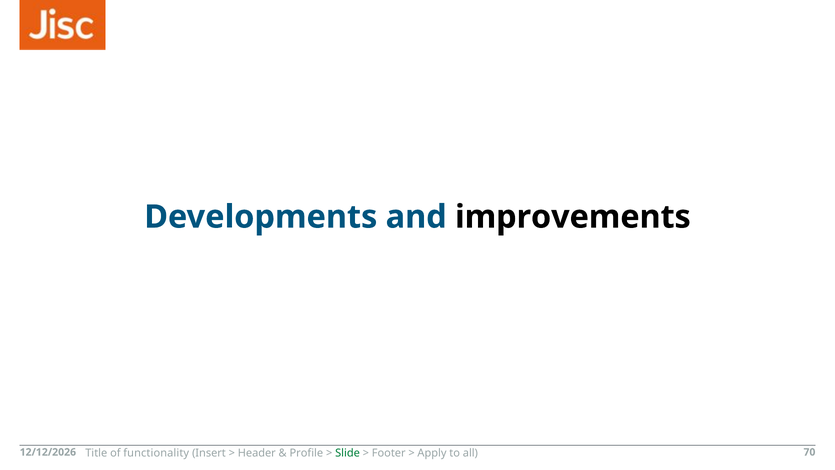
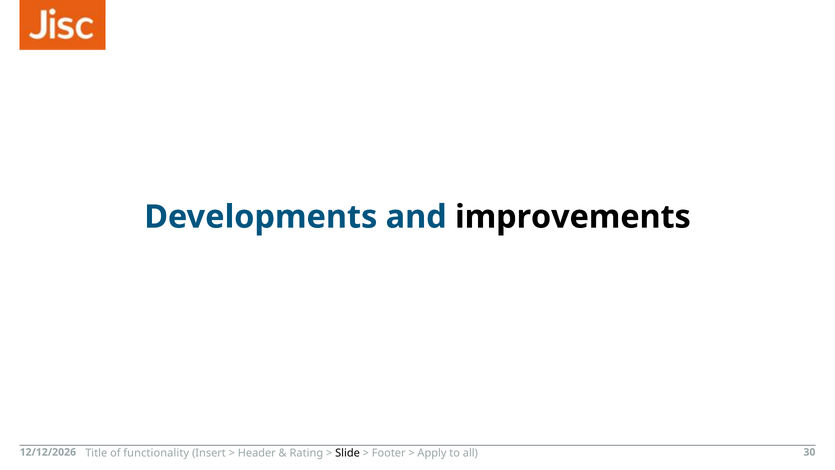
Profile: Profile -> Rating (306, 453)
Slide colour: green -> black (348, 453)
70: 70 -> 30 (809, 452)
